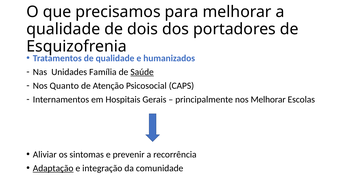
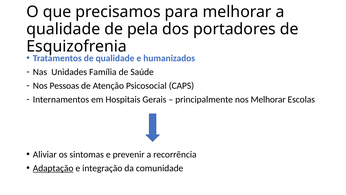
dois: dois -> pela (143, 29)
Saúde underline: present -> none (142, 72)
Quanto: Quanto -> Pessoas (64, 86)
